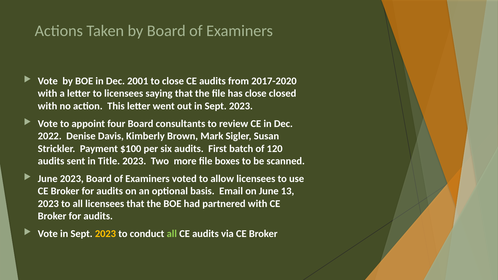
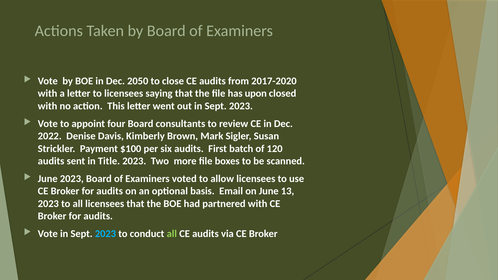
2001: 2001 -> 2050 (138, 81)
has close: close -> upon (256, 94)
2023 colour: yellow -> light blue (105, 234)
